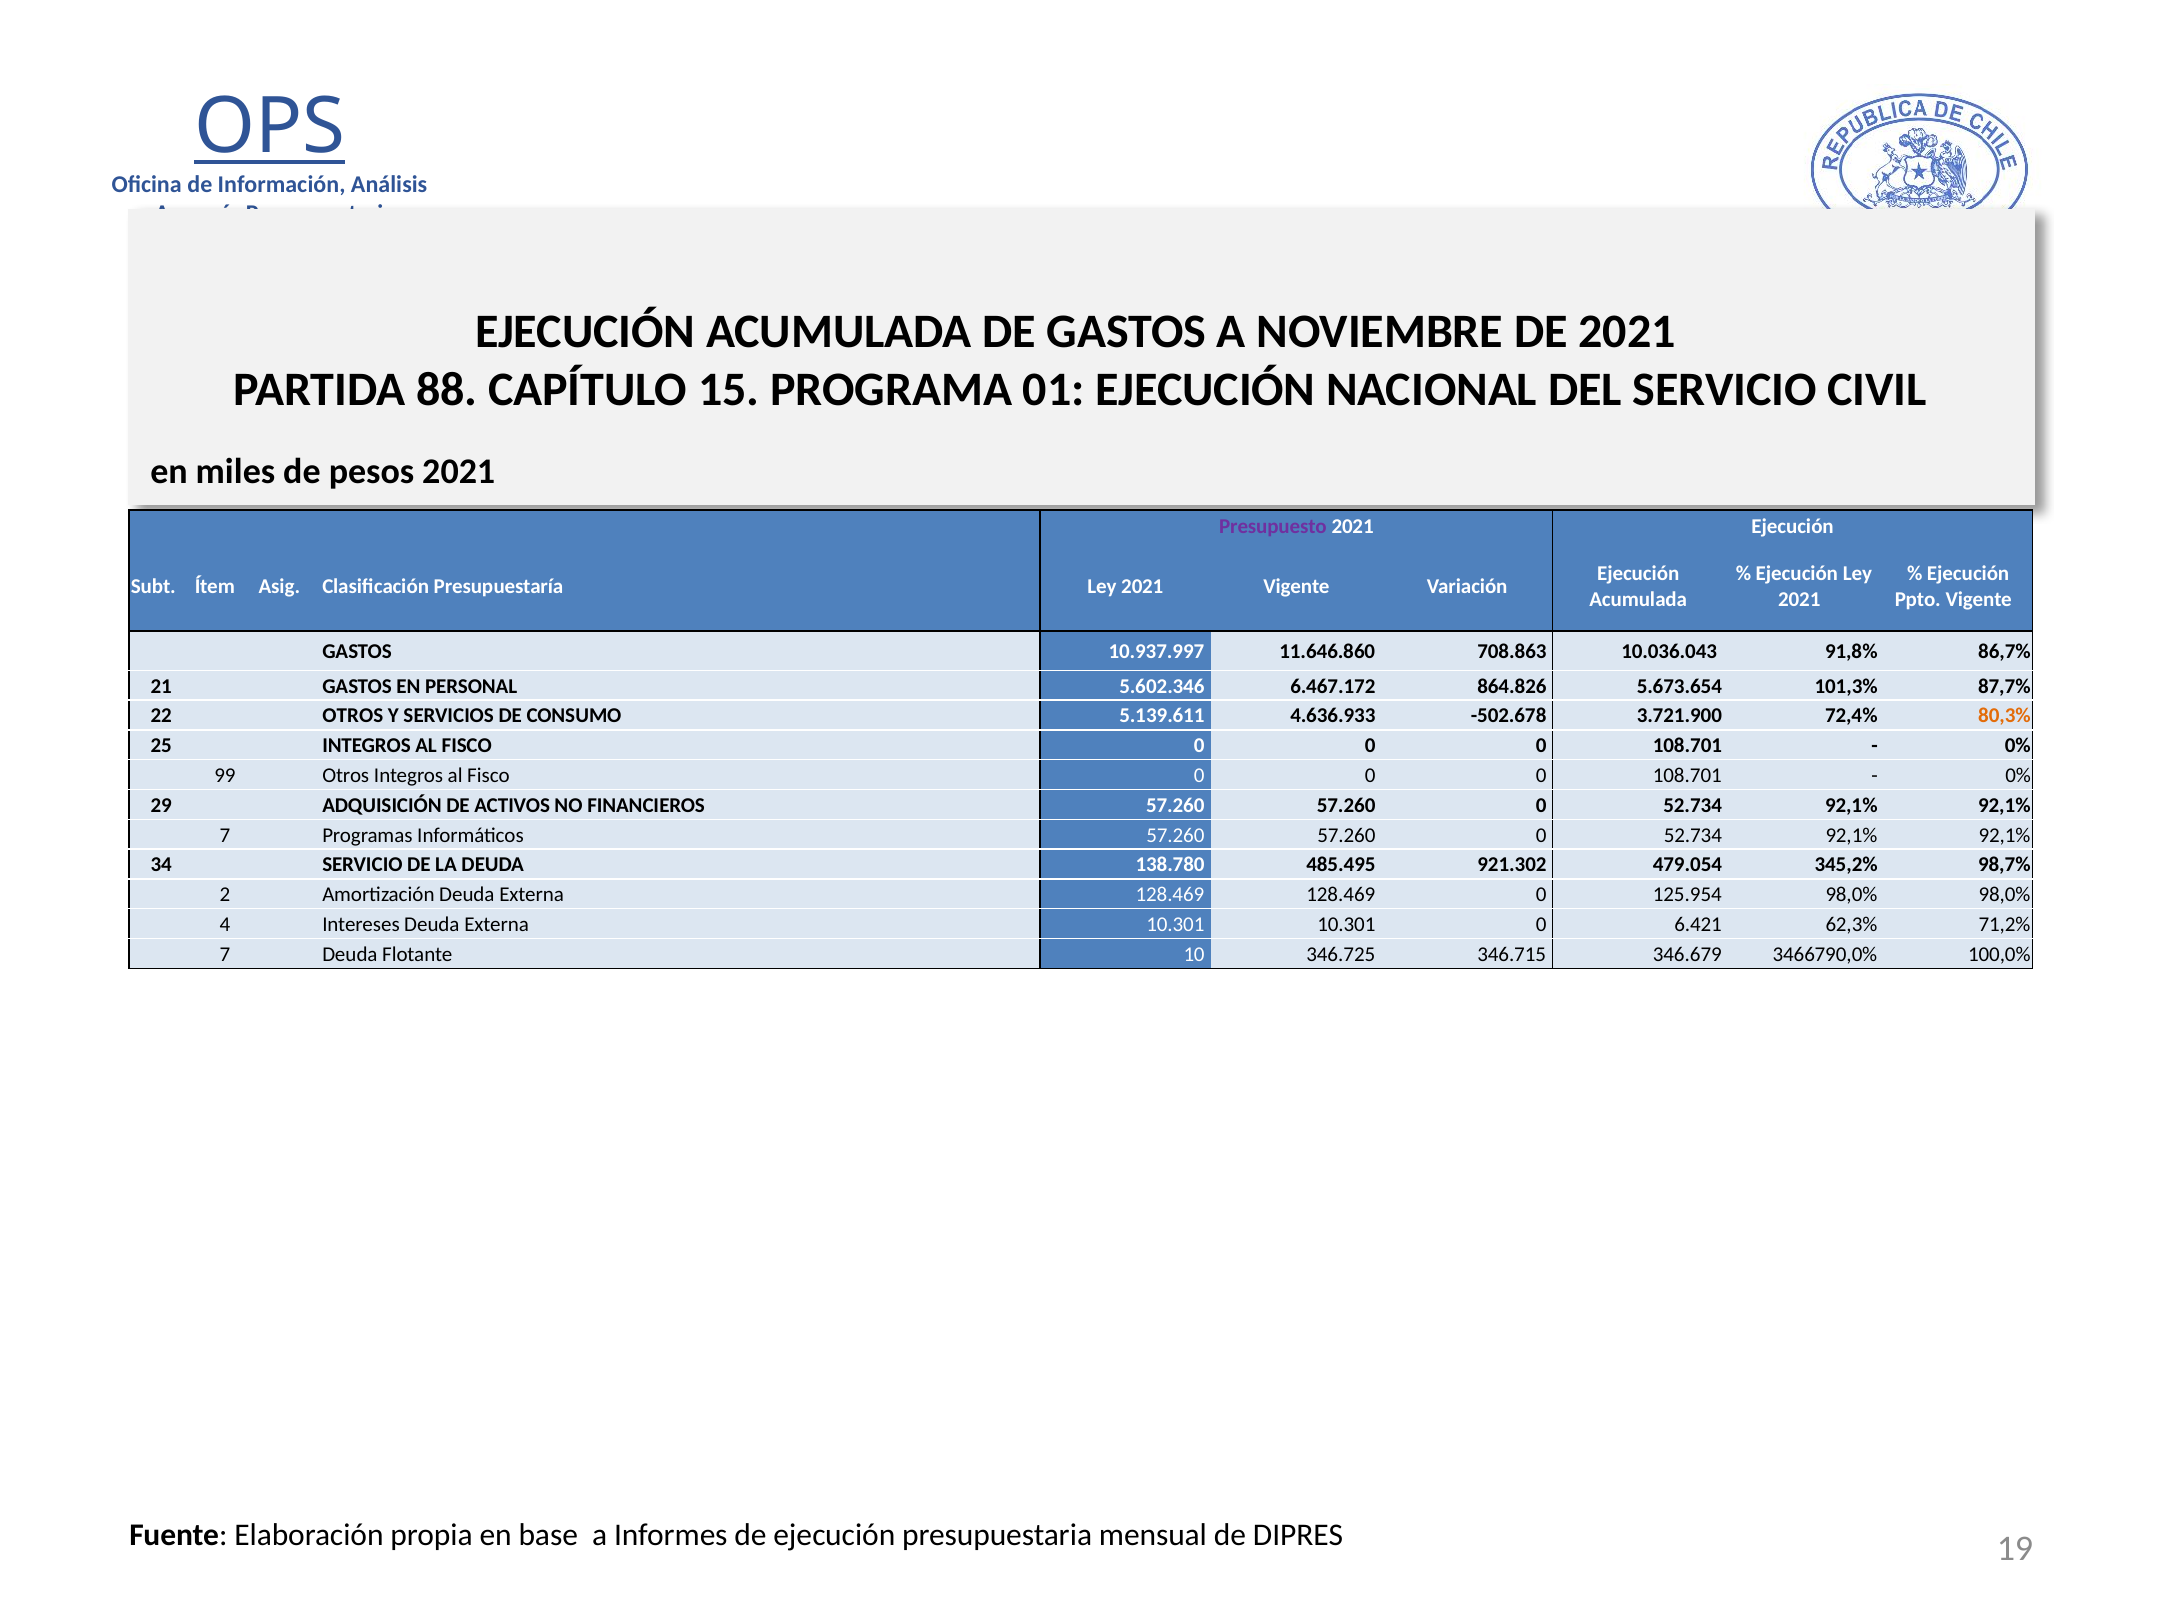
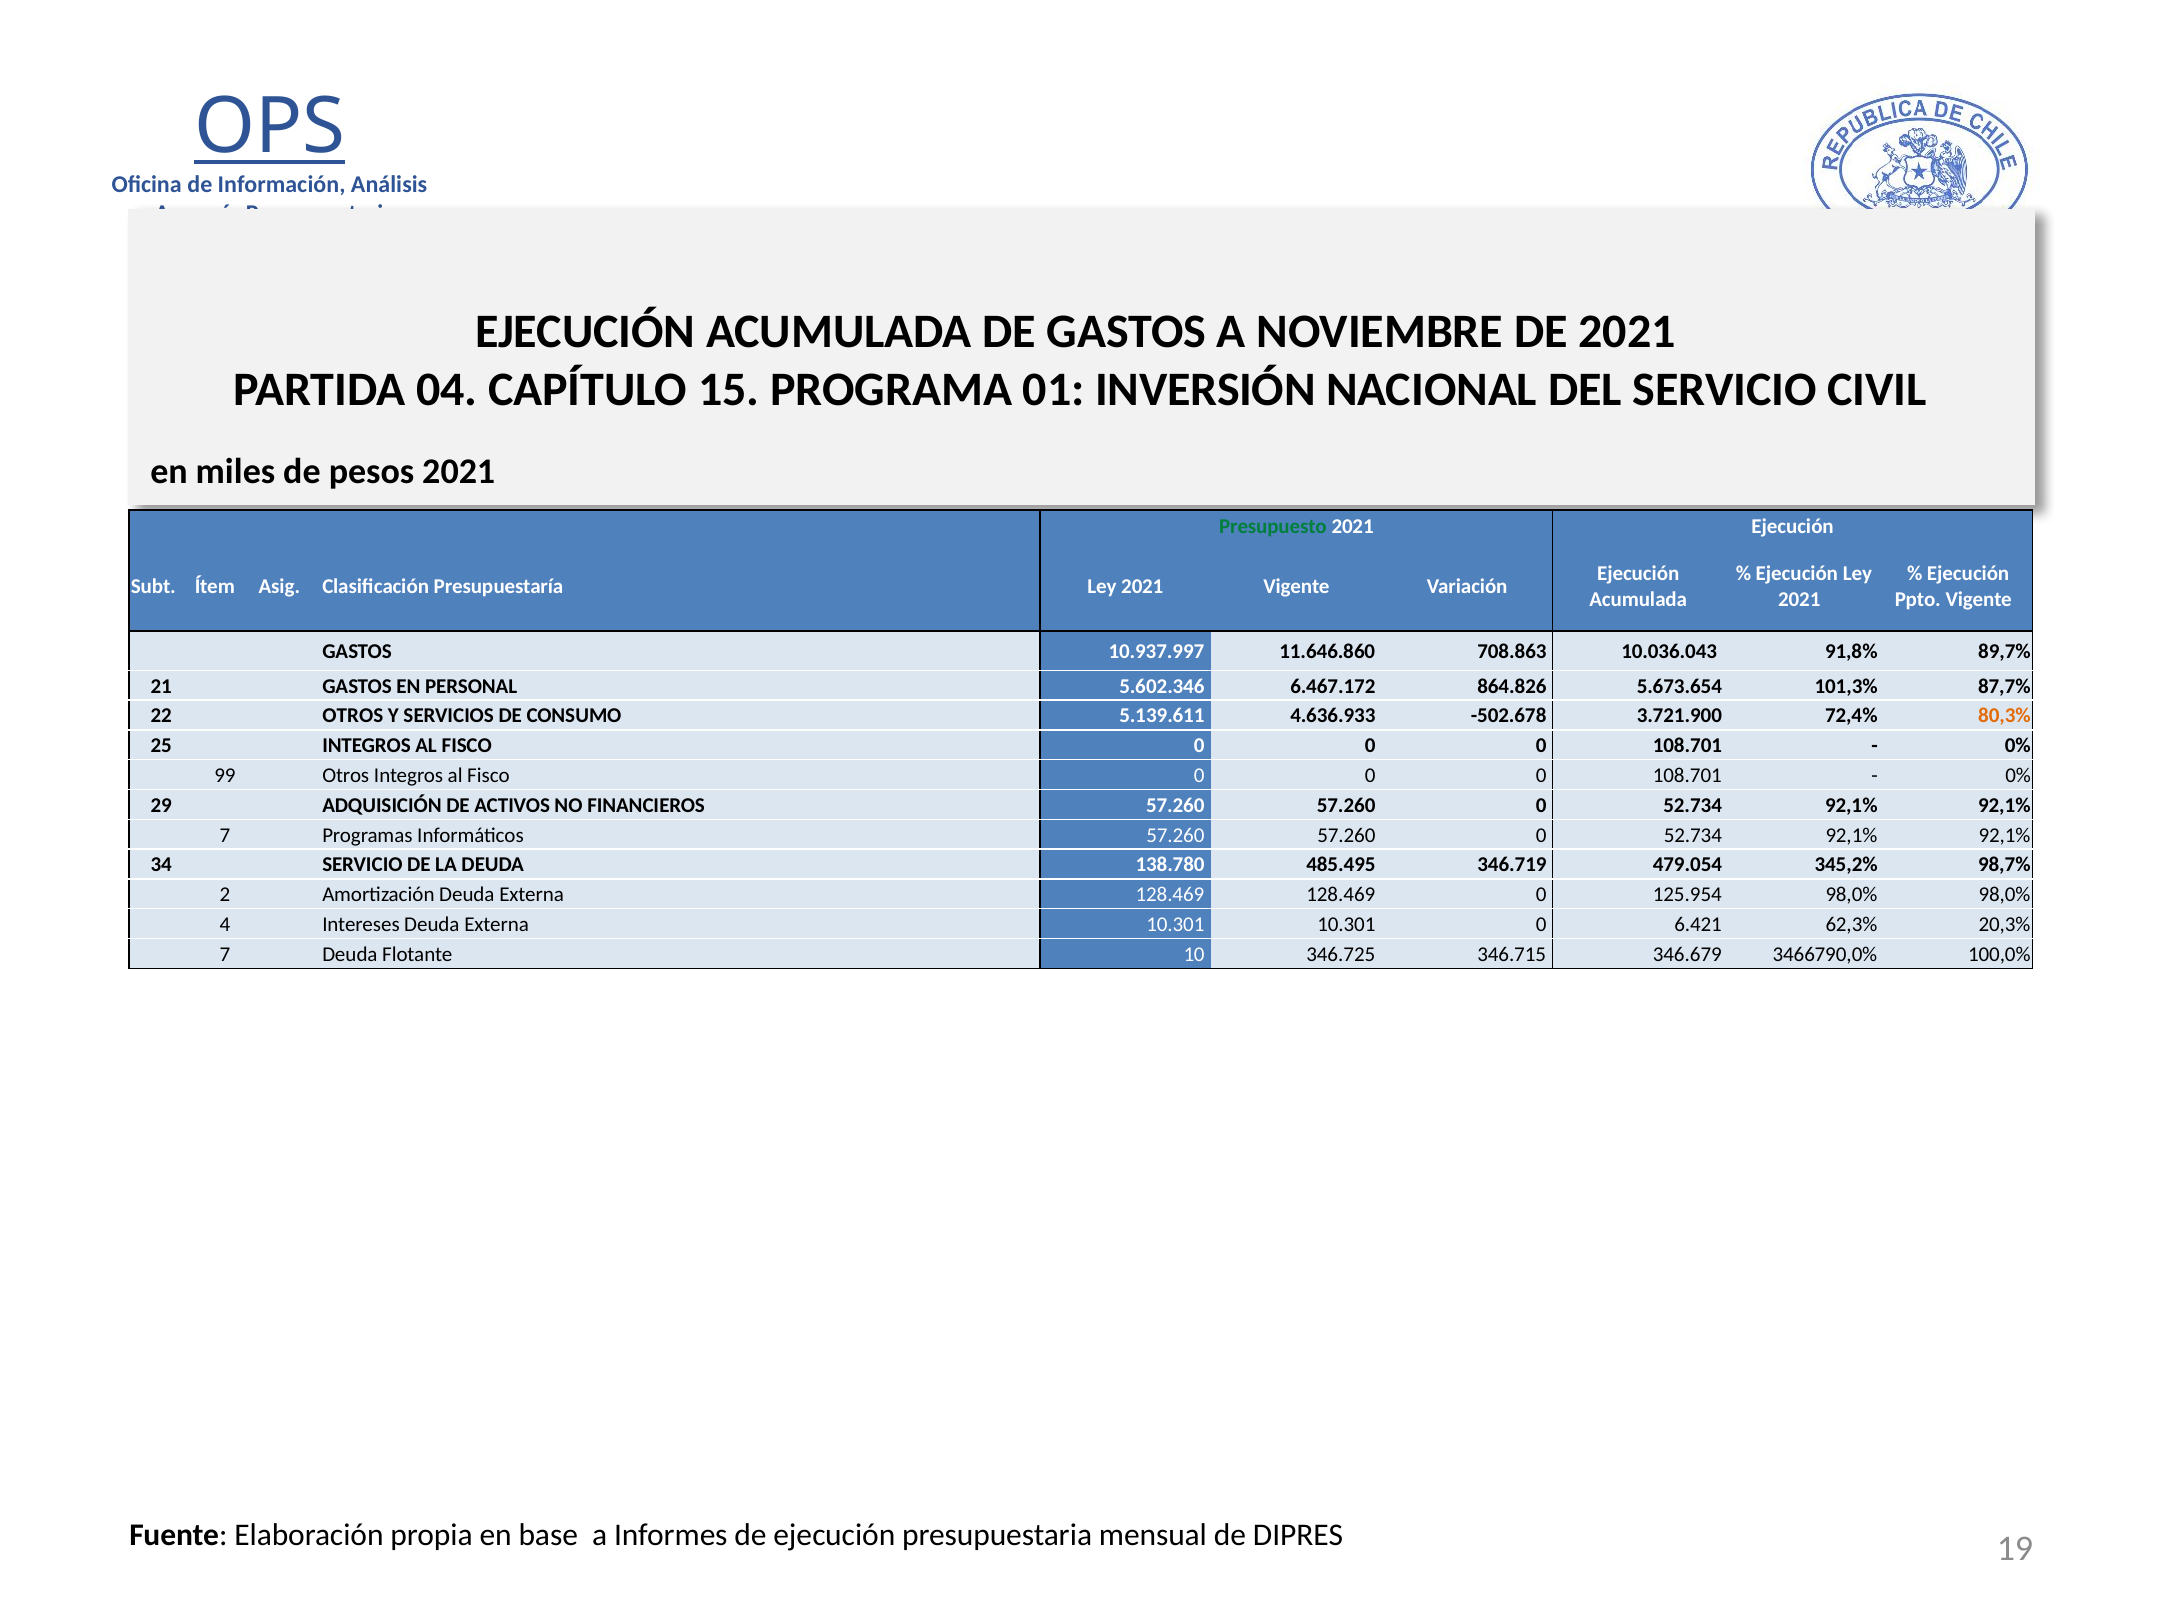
88: 88 -> 04 (447, 389)
01 EJECUCIÓN: EJECUCIÓN -> INVERSIÓN (1206, 389)
Presupuesto colour: purple -> green (1273, 527)
86,7%: 86,7% -> 89,7% (2004, 652)
921.302: 921.302 -> 346.719 (1512, 865)
71,2%: 71,2% -> 20,3% (2004, 925)
